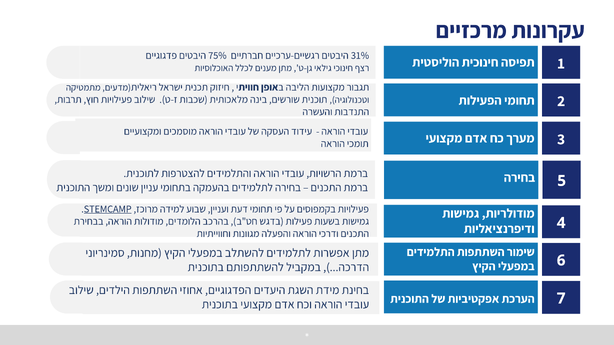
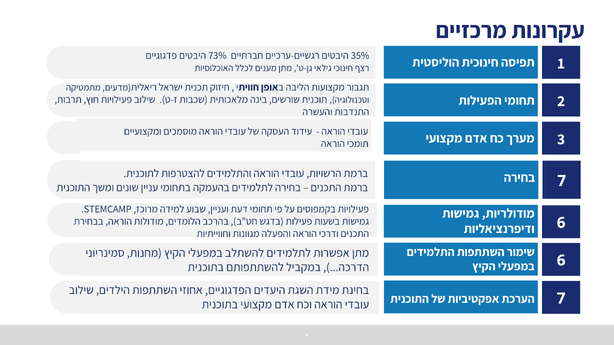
75%: 75% -> 73% (217, 55)
31%: 31% -> 35% (360, 55)
5: 5 -> 7 (562, 181)
STEMCAMP underline: present -> none (108, 209)
4: 4 -> 6 (561, 223)
